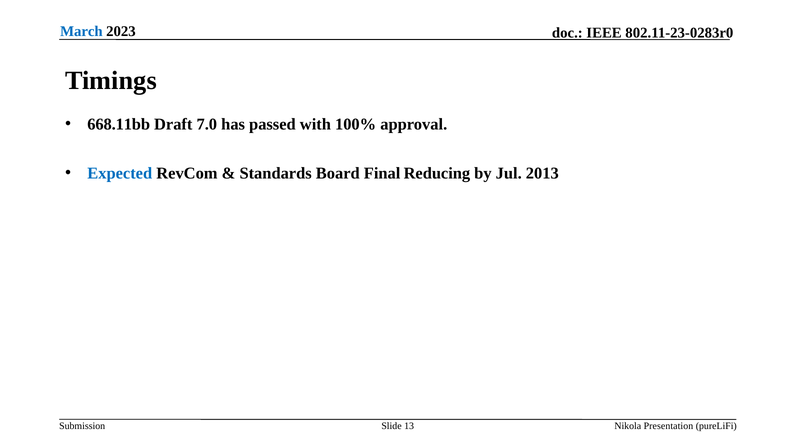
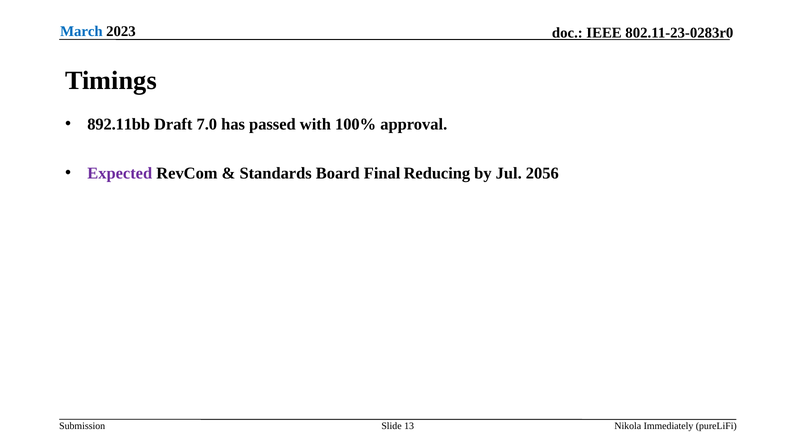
668.11bb: 668.11bb -> 892.11bb (119, 124)
Expected colour: blue -> purple (120, 173)
2013: 2013 -> 2056 (542, 173)
Presentation: Presentation -> Immediately (668, 426)
